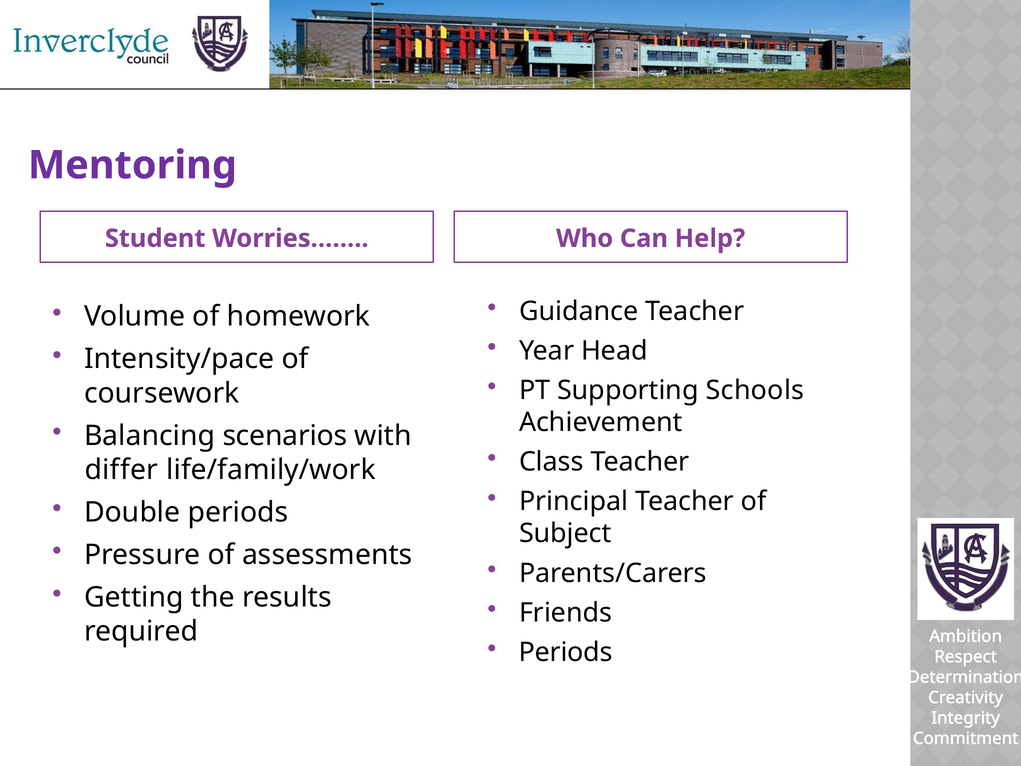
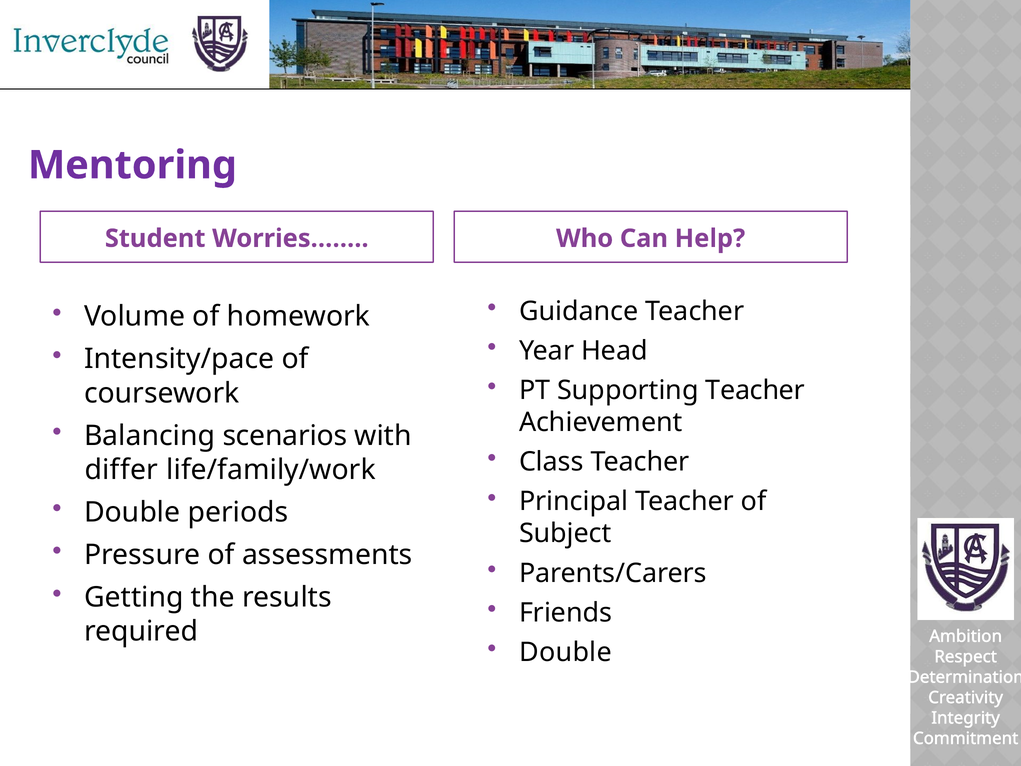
Supporting Schools: Schools -> Teacher (755, 390)
Periods: Periods -> Double (565, 652)
